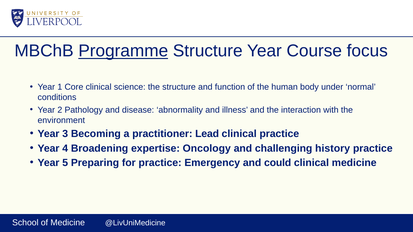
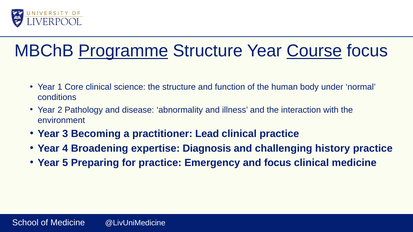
Course underline: none -> present (314, 51)
Oncology: Oncology -> Diagnosis (207, 149)
and could: could -> focus (278, 163)
